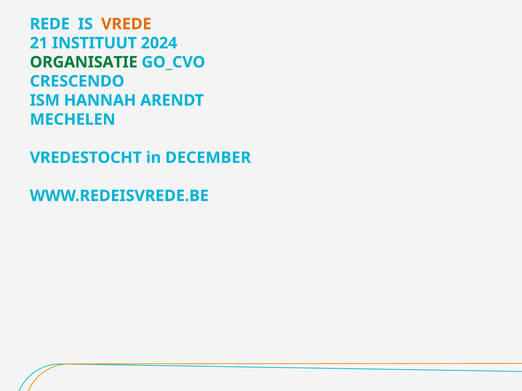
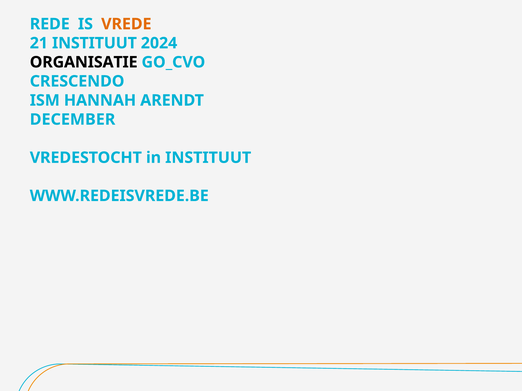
ORGANISATIE colour: green -> black (84, 62)
MECHELEN: MECHELEN -> DECEMBER (73, 120)
in DECEMBER: DECEMBER -> INSTITUUT (208, 158)
